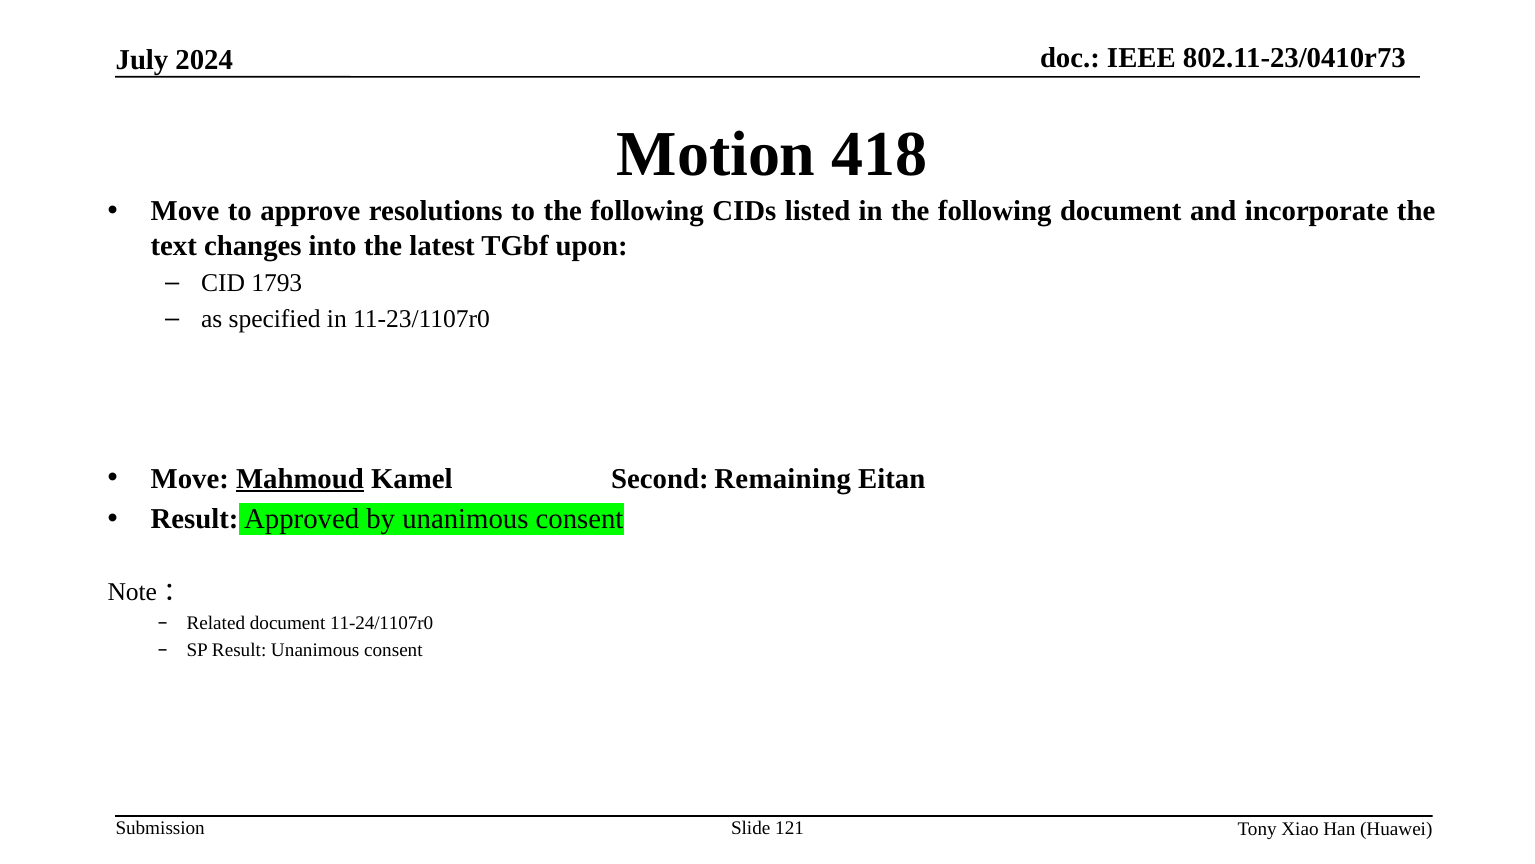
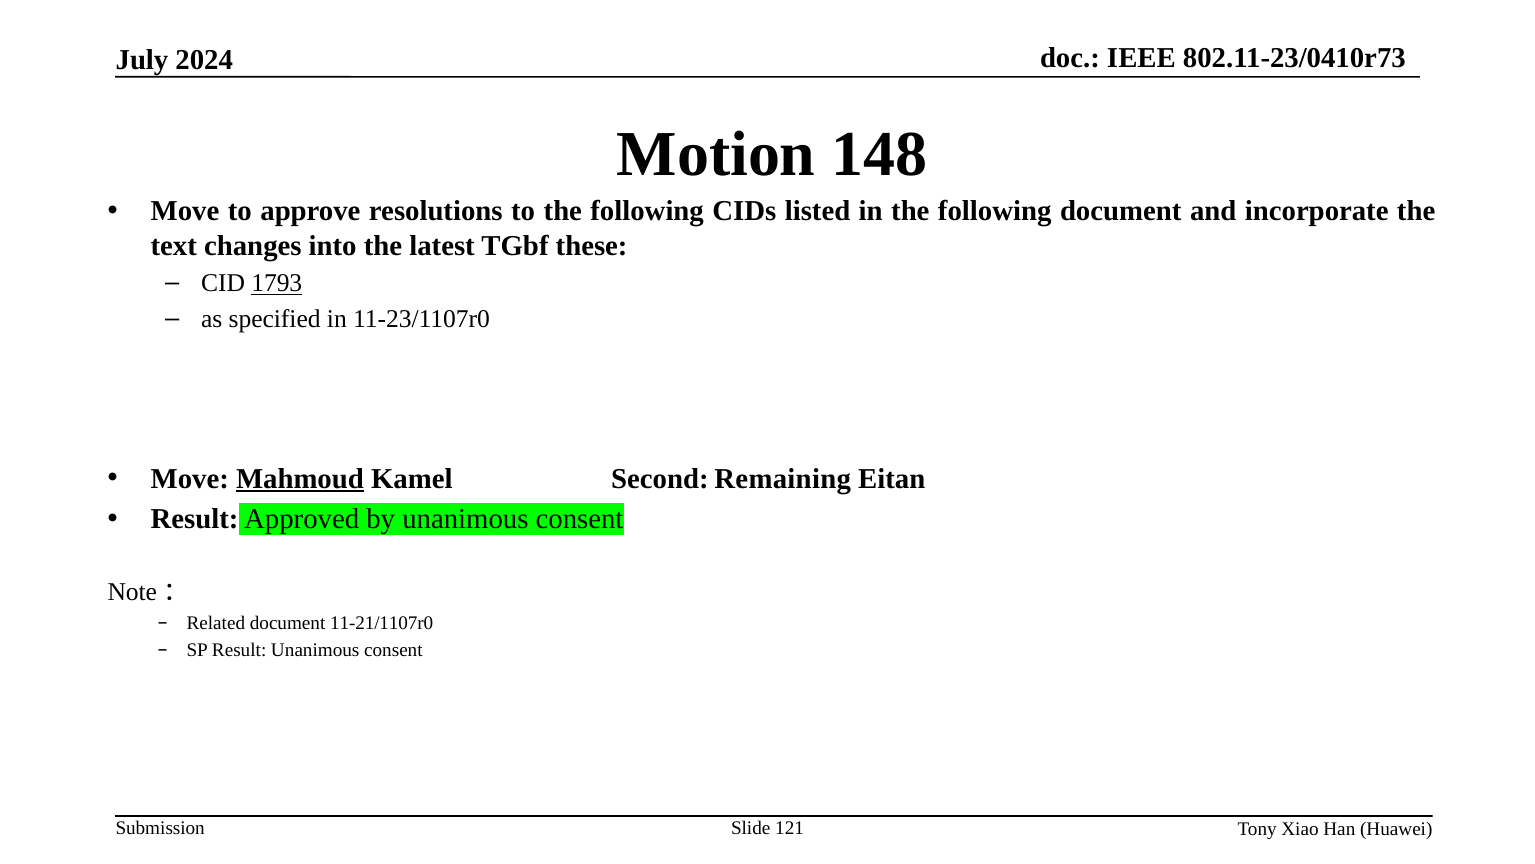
418: 418 -> 148 (879, 154)
upon: upon -> these (592, 246)
1793 underline: none -> present (277, 283)
11-24/1107r0: 11-24/1107r0 -> 11-21/1107r0 (382, 622)
